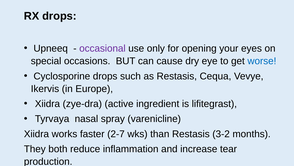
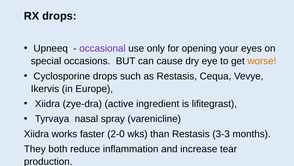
worse colour: blue -> orange (262, 61)
2-7: 2-7 -> 2-0 (116, 134)
3-2: 3-2 -> 3-3 (221, 134)
